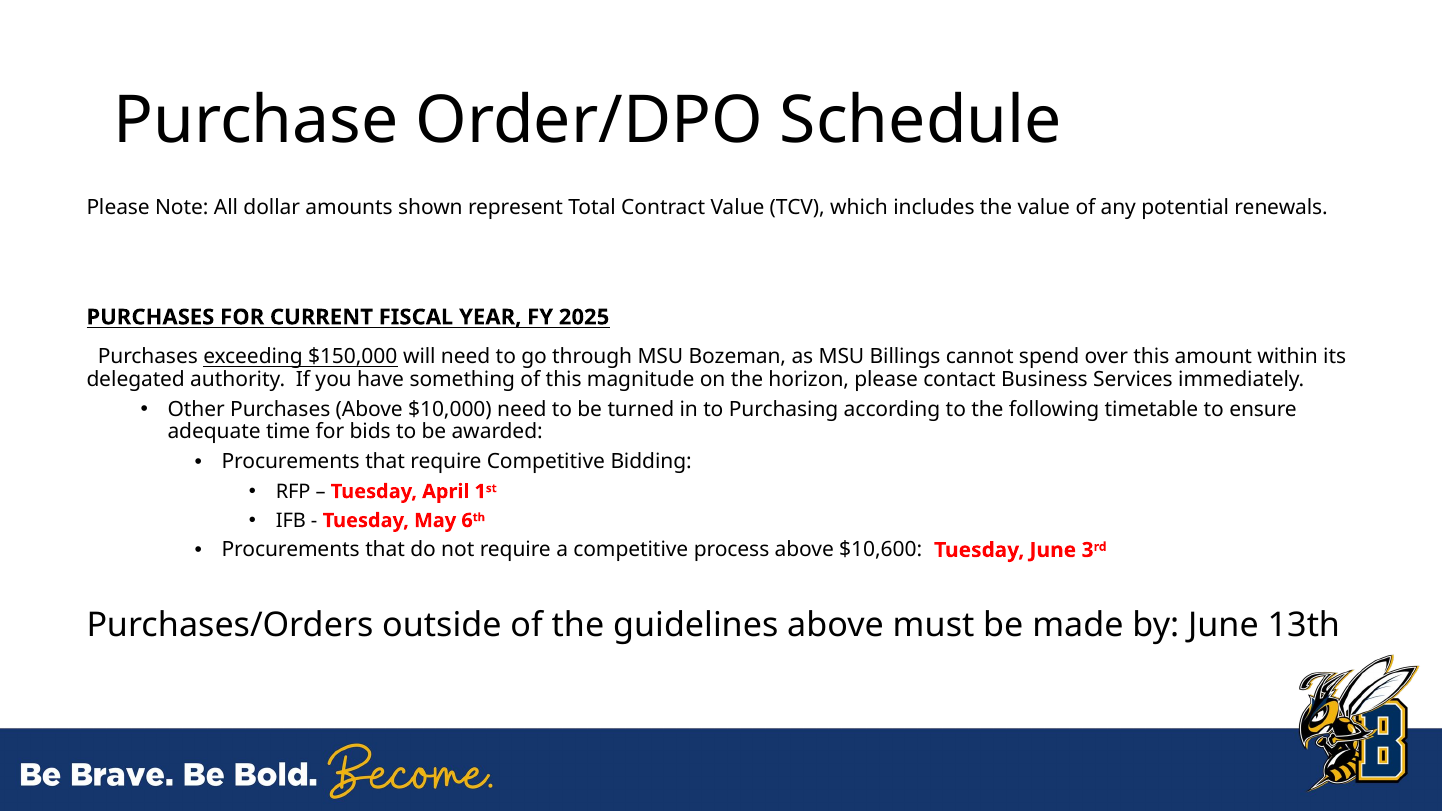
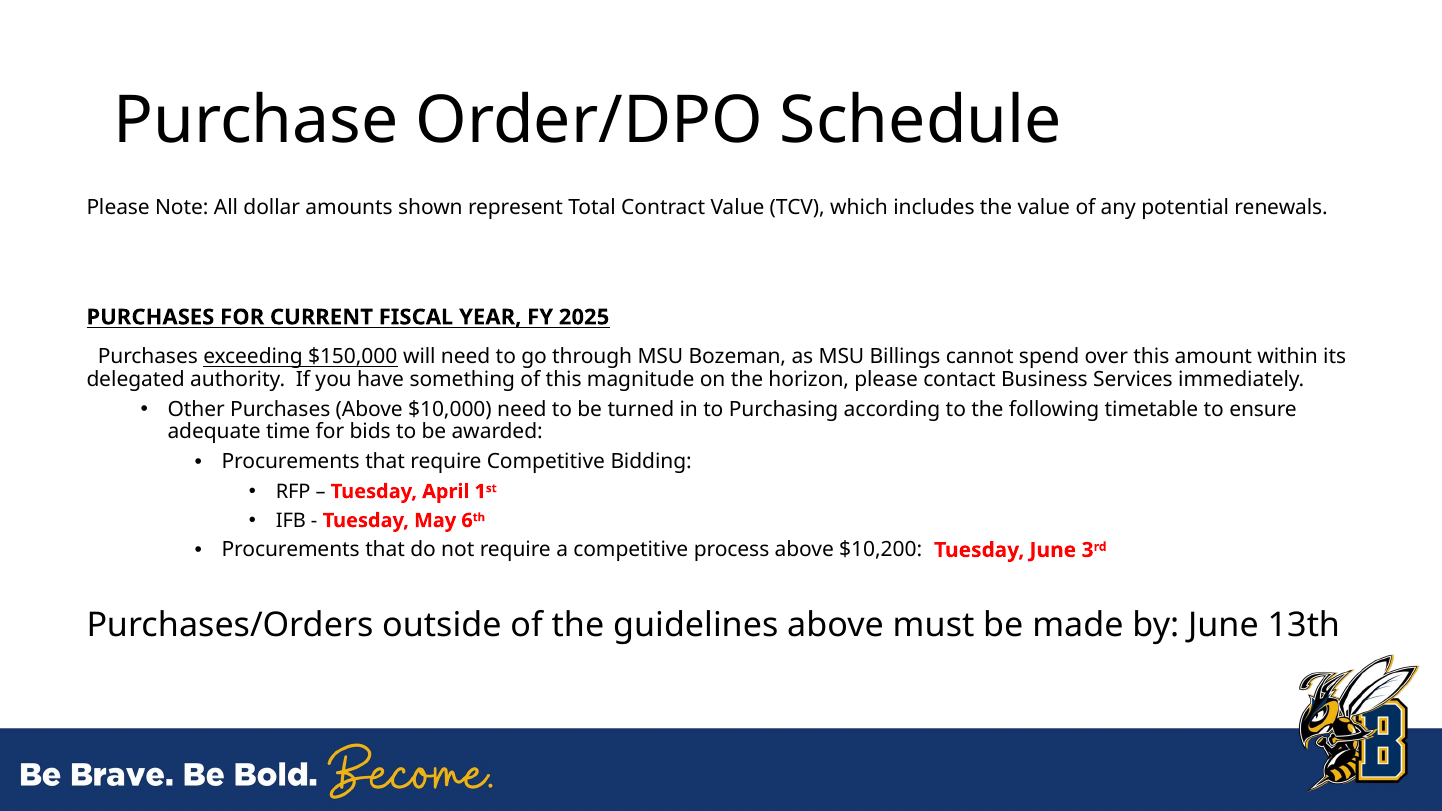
$10,600: $10,600 -> $10,200 (881, 550)
